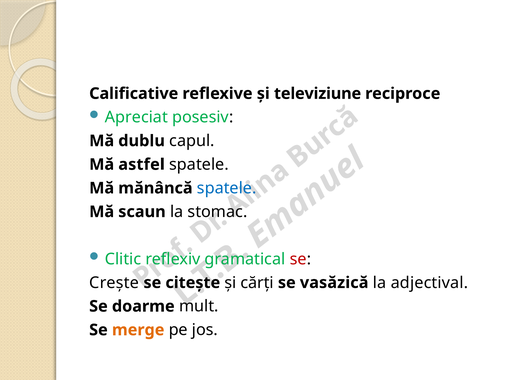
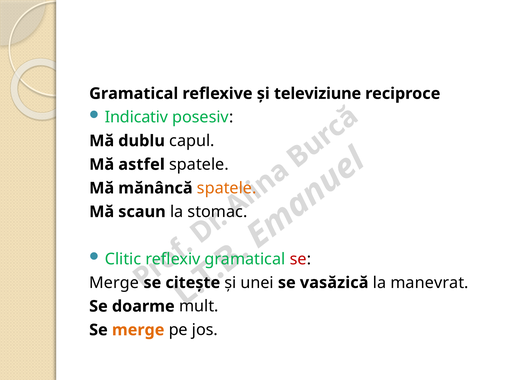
Calificative: Calificative -> Gramatical (134, 94)
Apreciat: Apreciat -> Indicativ (136, 117)
spatele colour: blue -> orange (227, 188)
Crește: Crește -> Merge (114, 283)
cărți: cărți -> unei (257, 283)
adjectival: adjectival -> manevrat (429, 283)
